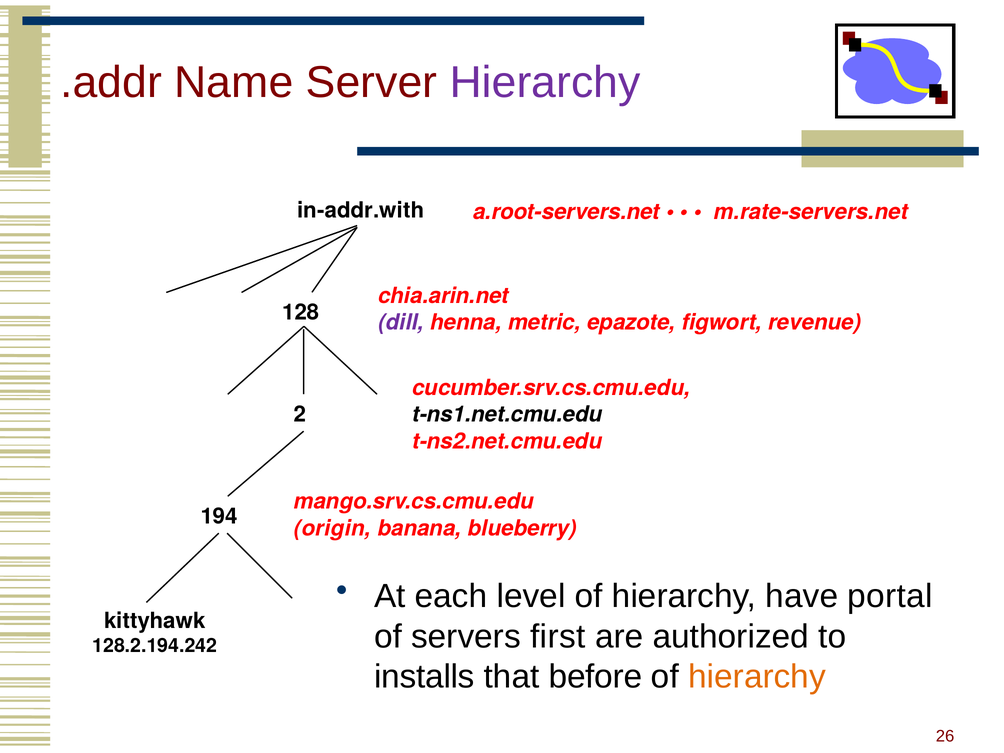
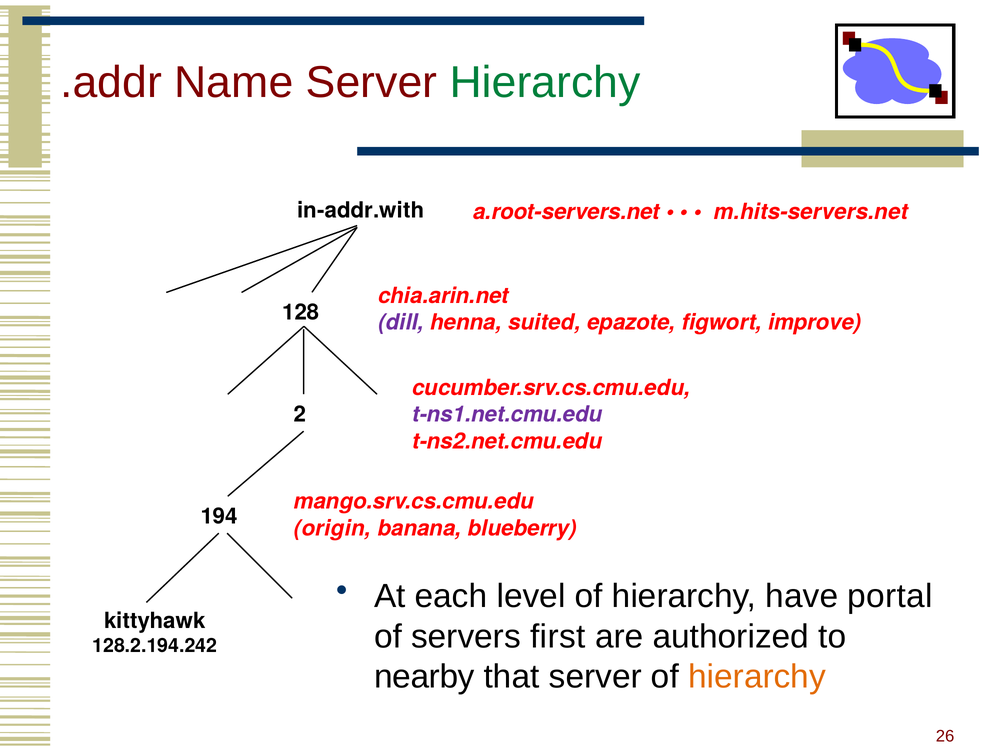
Hierarchy colour: purple -> green (545, 83)
m.rate-servers.net: m.rate-servers.net -> m.hits-servers.net (811, 212)
metric: metric -> suited (544, 323)
revenue: revenue -> improve (815, 323)
t-ns1.net.cmu.edu colour: black -> purple (507, 415)
installs: installs -> nearby (424, 677)
that before: before -> server (595, 677)
